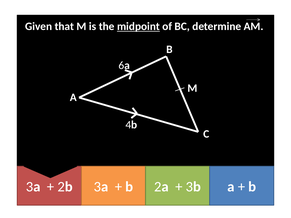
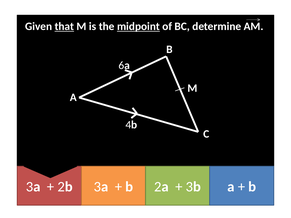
that underline: none -> present (64, 26)
